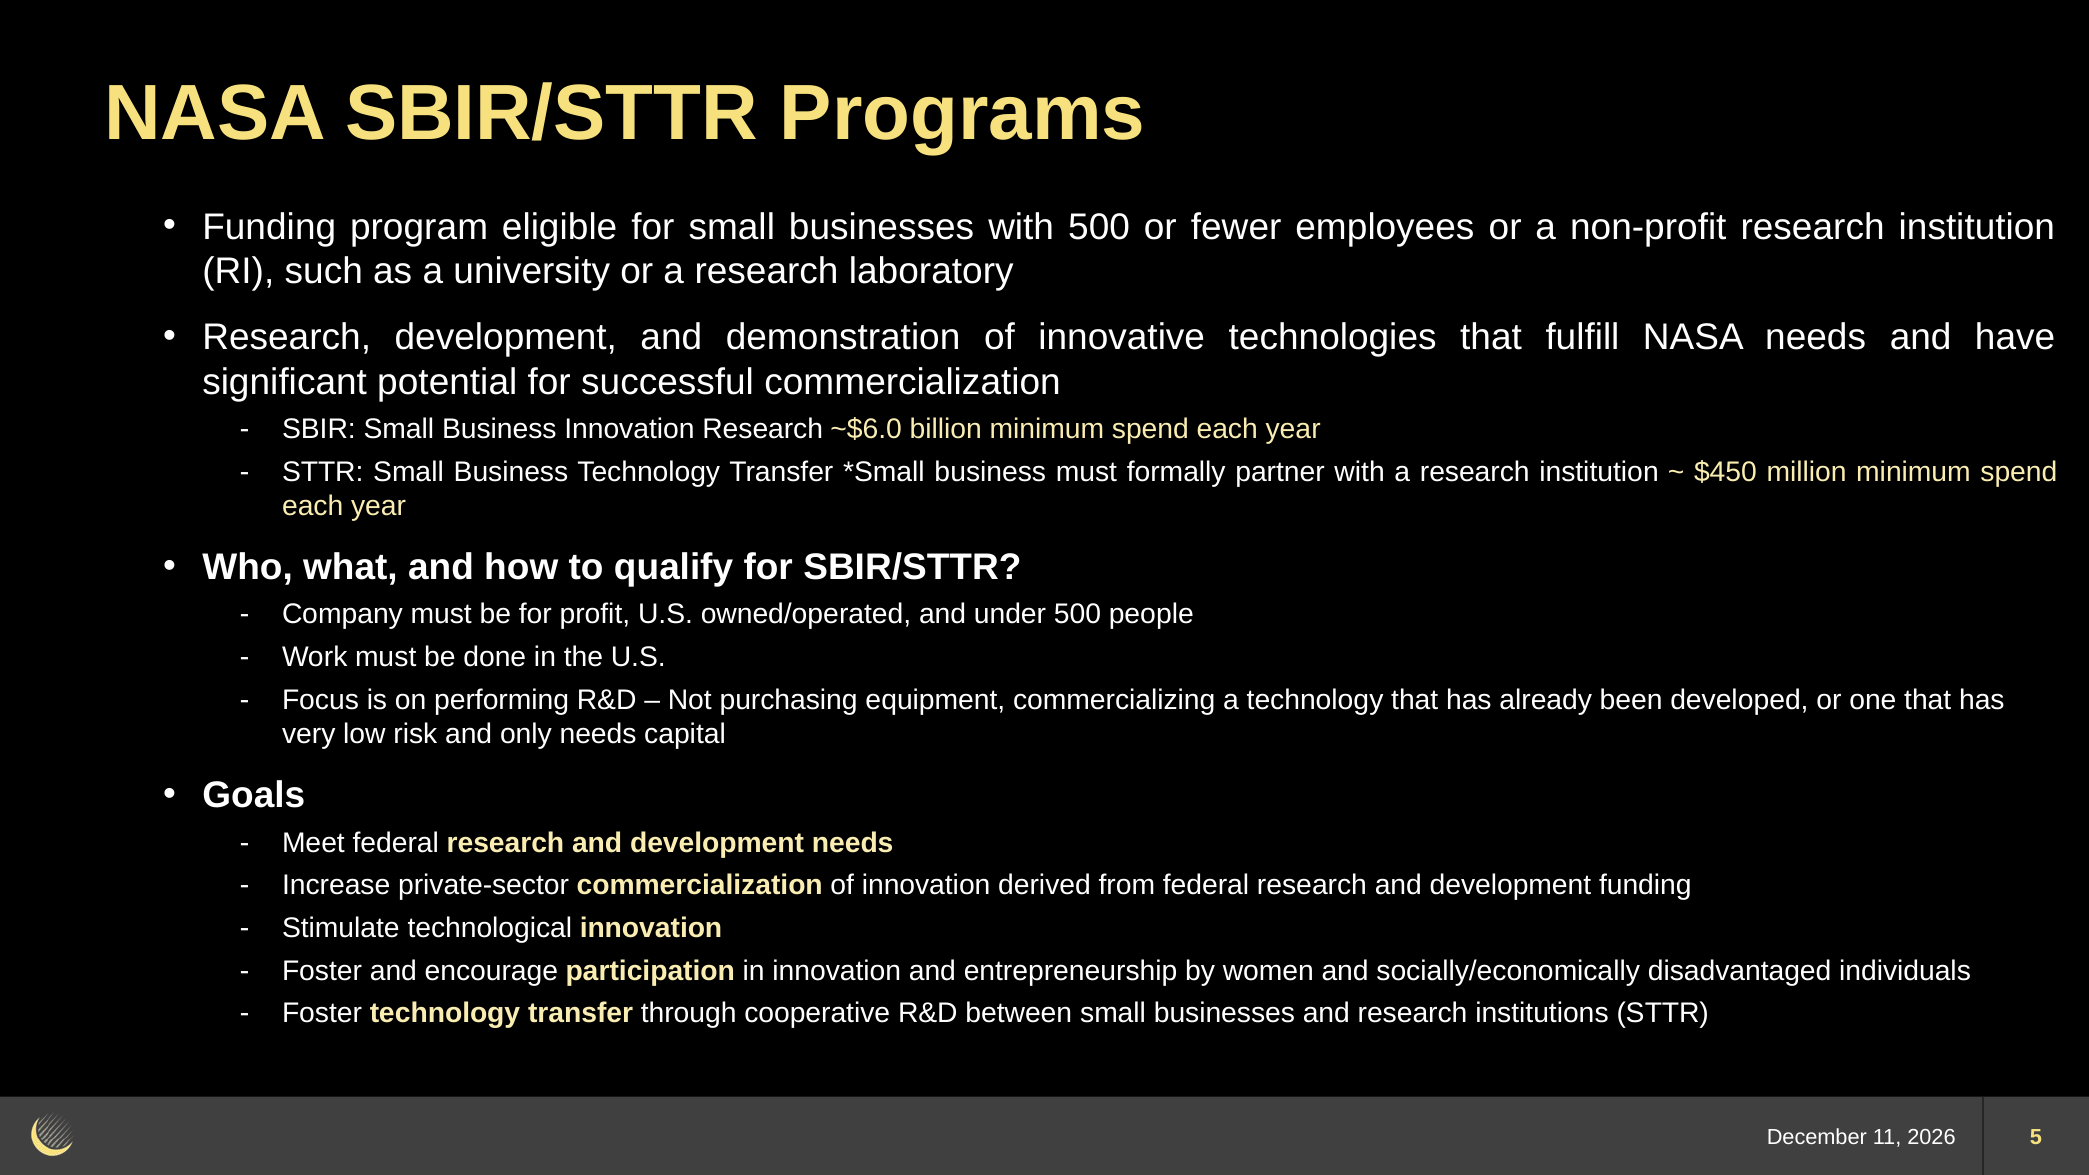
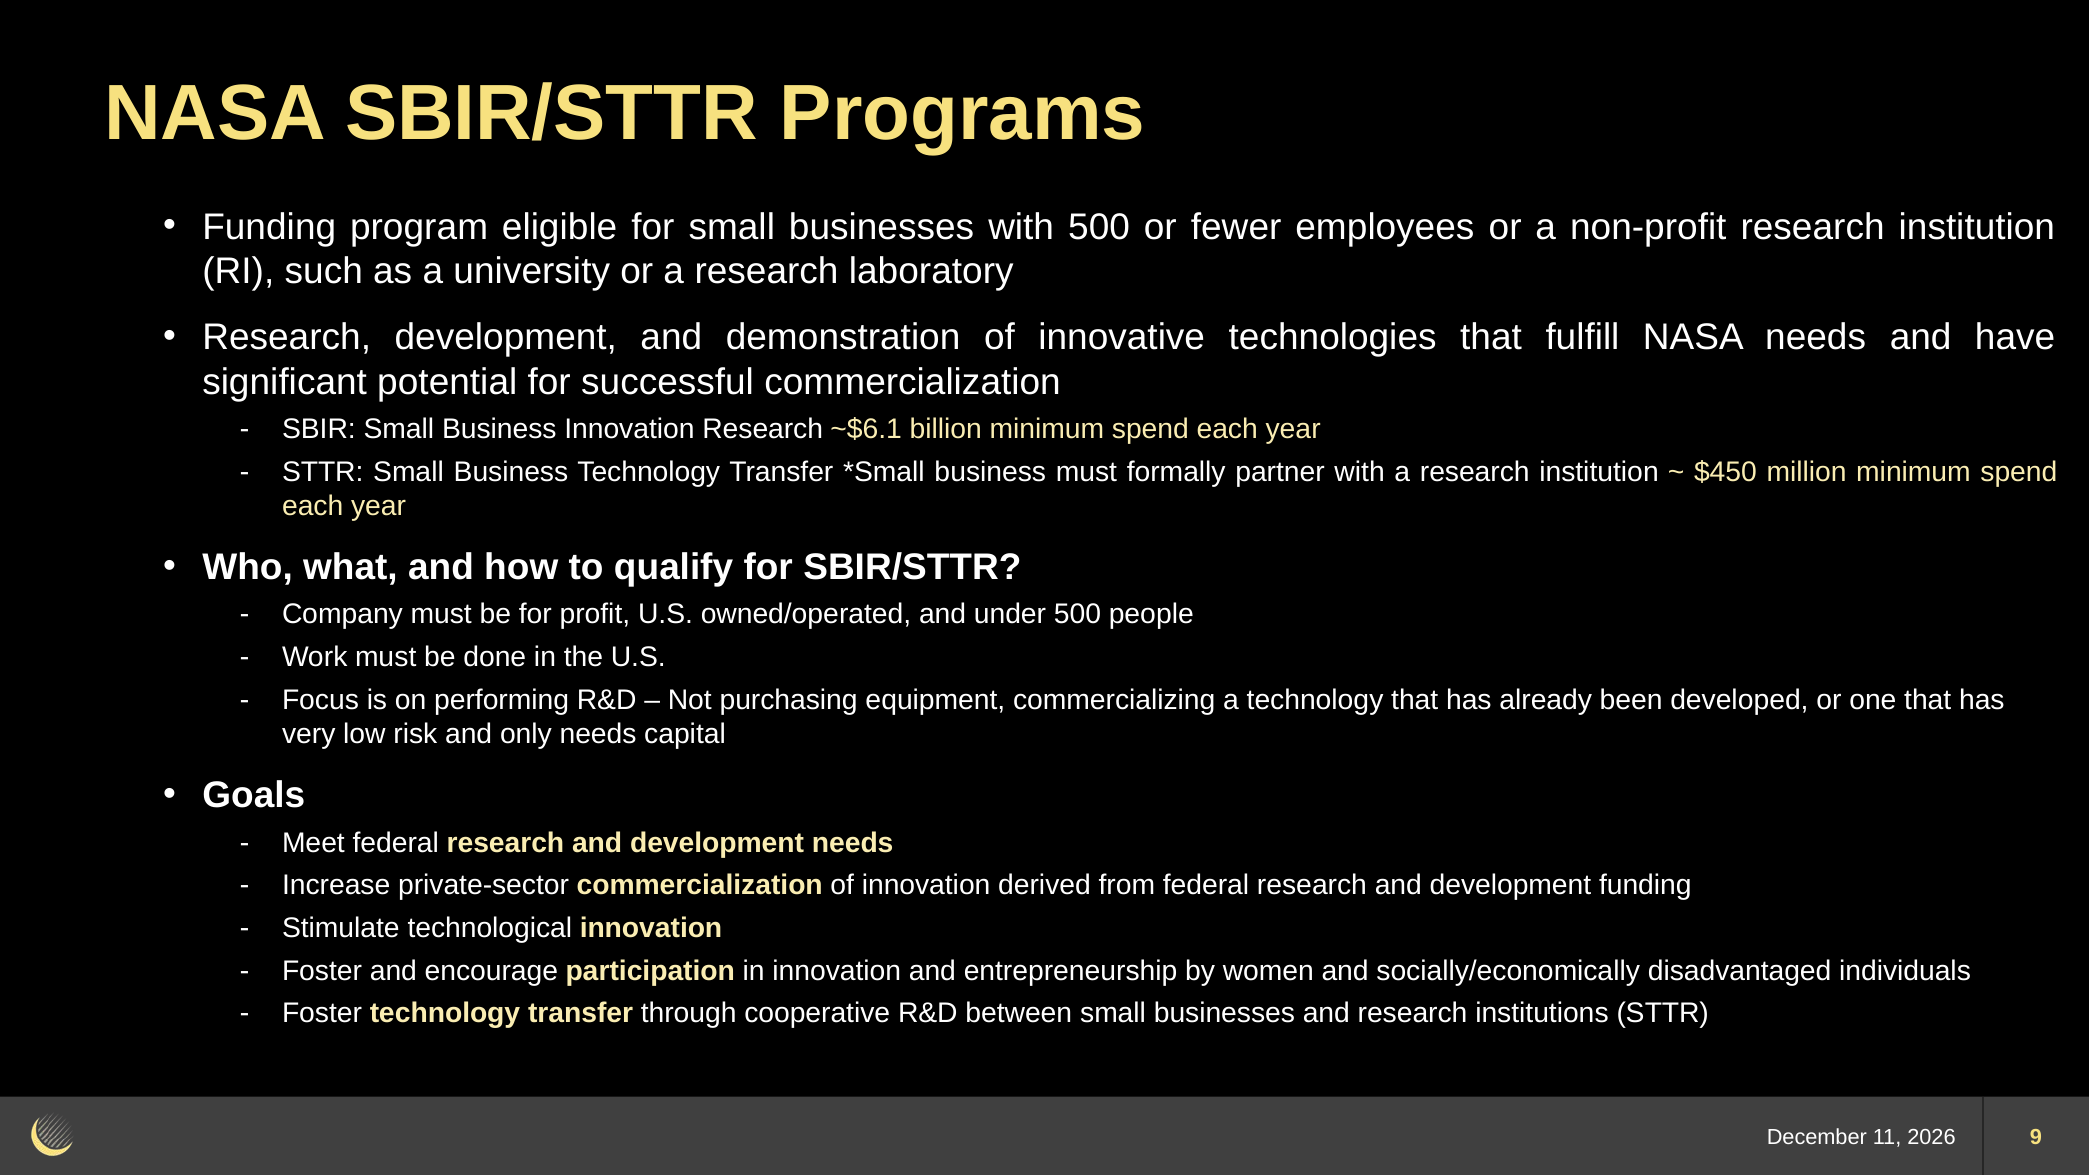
~$6.0: ~$6.0 -> ~$6.1 (866, 429)
5: 5 -> 9 (2036, 1137)
